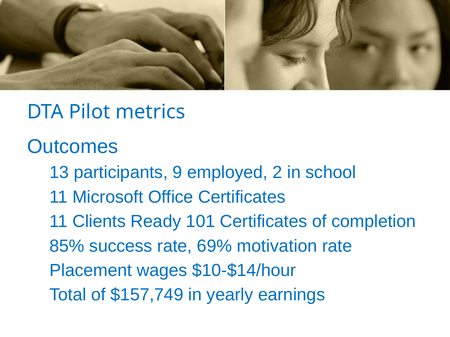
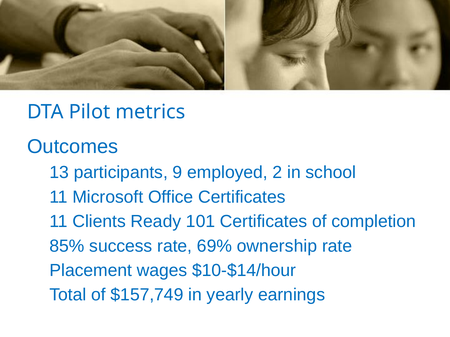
motivation: motivation -> ownership (277, 246)
